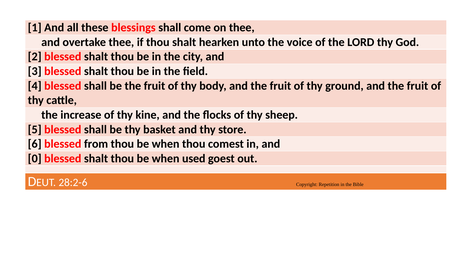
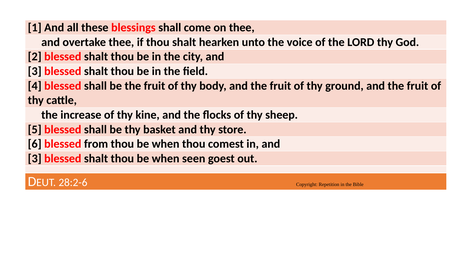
0: 0 -> 3 (35, 158)
used: used -> seen (194, 158)
